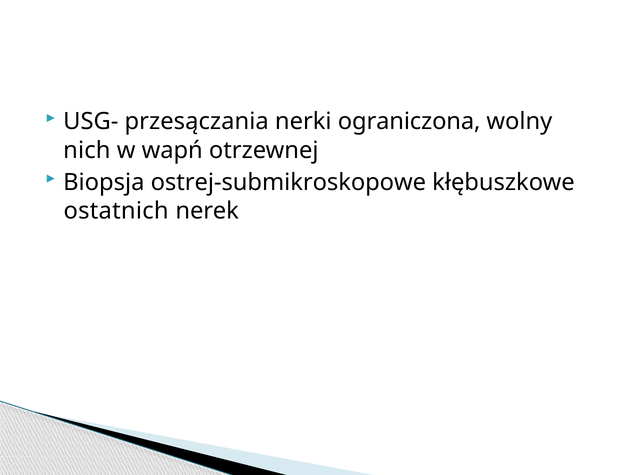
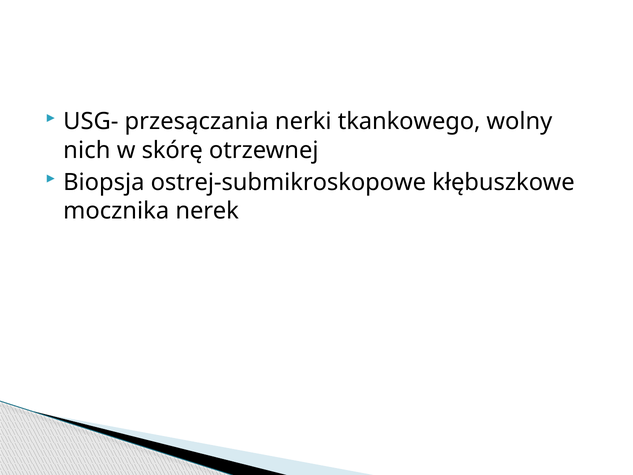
ograniczona: ograniczona -> tkankowego (409, 122)
wapń: wapń -> skórę (172, 150)
ostatnich: ostatnich -> mocznika (116, 211)
